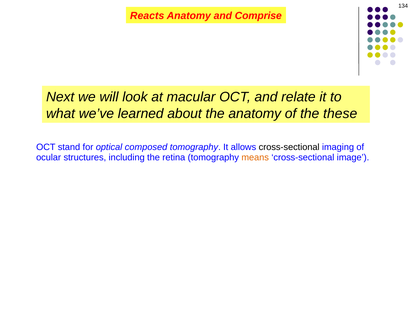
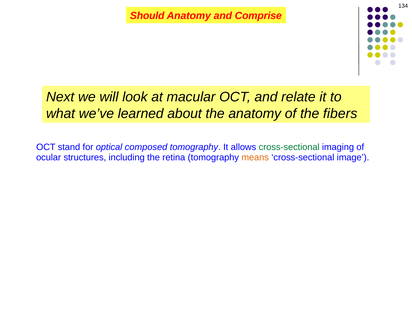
Reacts: Reacts -> Should (147, 16)
these: these -> fibers (340, 114)
cross-sectional colour: black -> green (289, 147)
